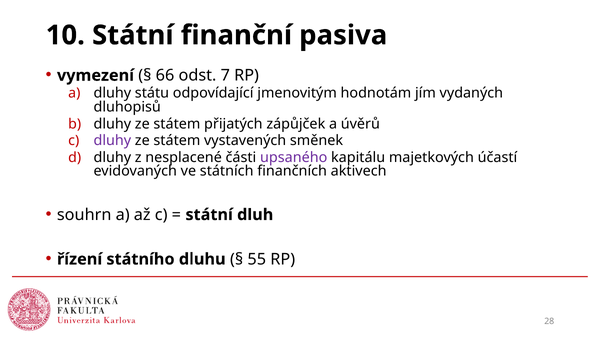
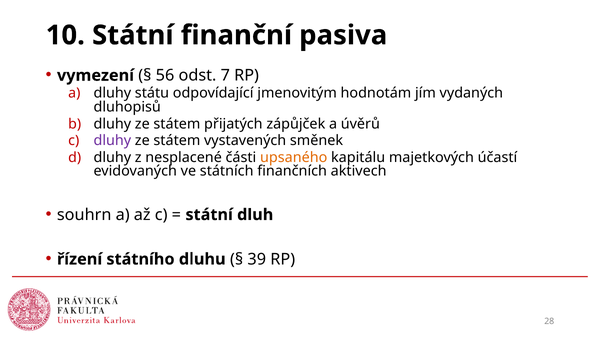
66: 66 -> 56 (165, 76)
upsaného colour: purple -> orange (294, 158)
55: 55 -> 39 (257, 260)
